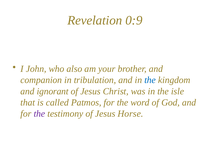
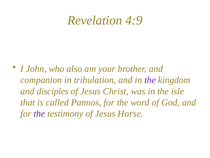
0:9: 0:9 -> 4:9 (134, 20)
the colour: blue -> purple (150, 80)
ignorant: ignorant -> disciples (53, 91)
